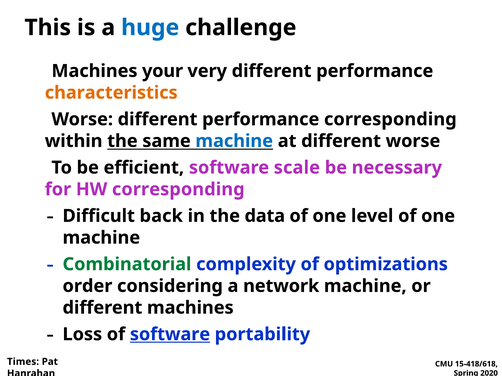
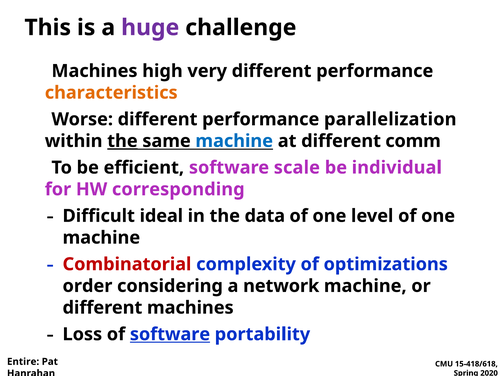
huge colour: blue -> purple (150, 28)
your: your -> high (162, 71)
performance corresponding: corresponding -> parallelization (390, 119)
the underline: none -> present (122, 141)
different worse: worse -> comm (413, 141)
necessary: necessary -> individual (397, 168)
back: back -> ideal (161, 216)
Combinatorial colour: green -> red (127, 265)
Times: Times -> Entire (23, 362)
